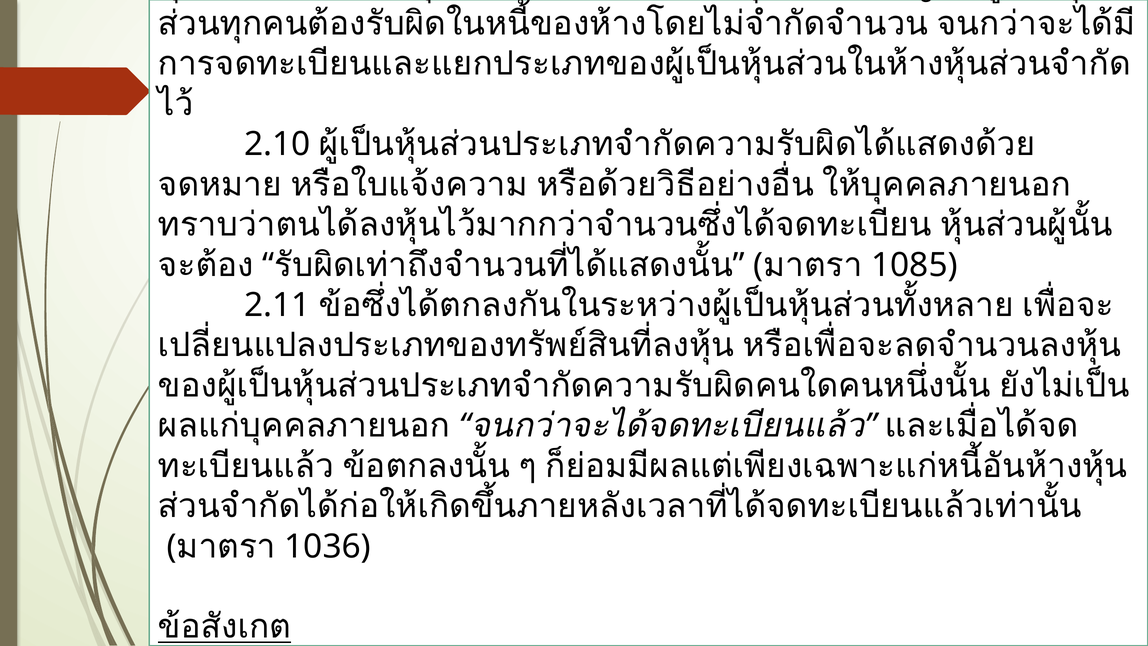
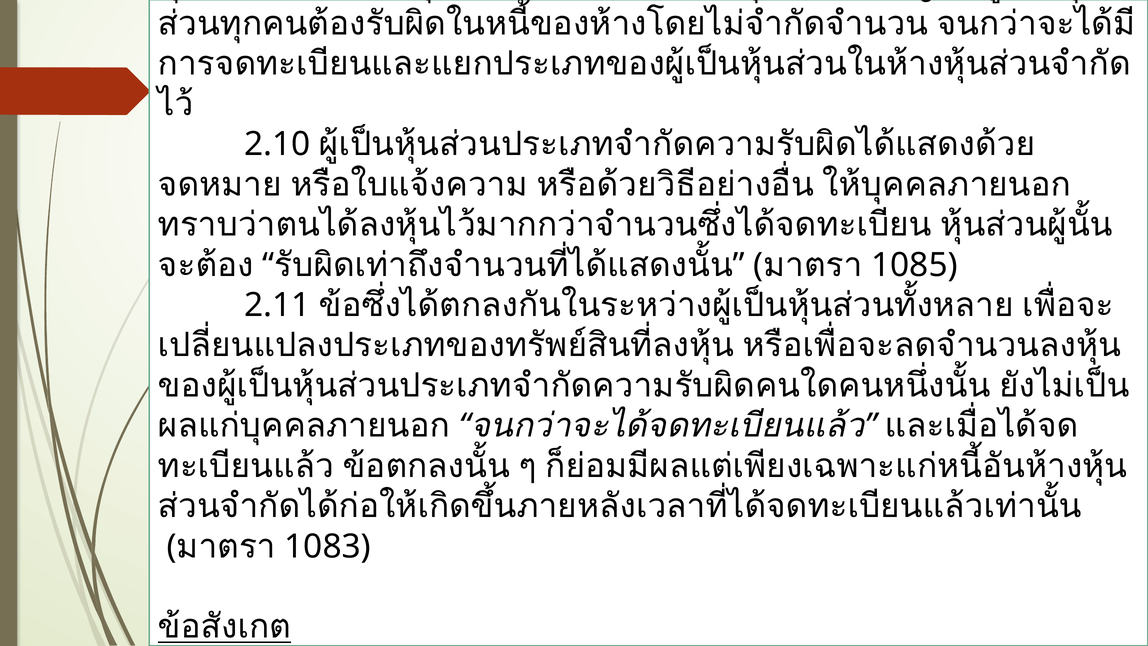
1036: 1036 -> 1083 (328, 546)
